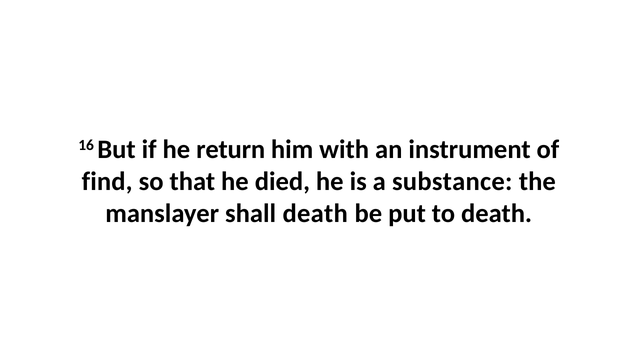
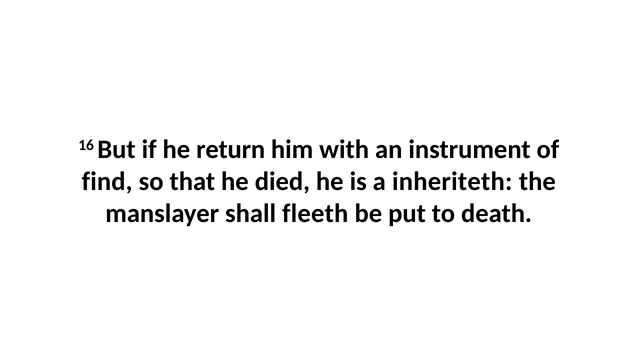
substance: substance -> inheriteth (452, 181)
shall death: death -> fleeth (315, 213)
